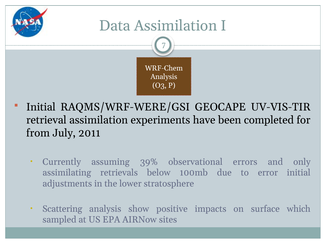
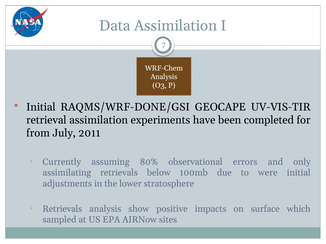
RAQMS/WRF-WERE/GSI: RAQMS/WRF-WERE/GSI -> RAQMS/WRF-DONE/GSI (125, 107)
39%: 39% -> 80% (149, 162)
error: error -> were (268, 173)
Scattering: Scattering -> Retrievals (62, 209)
